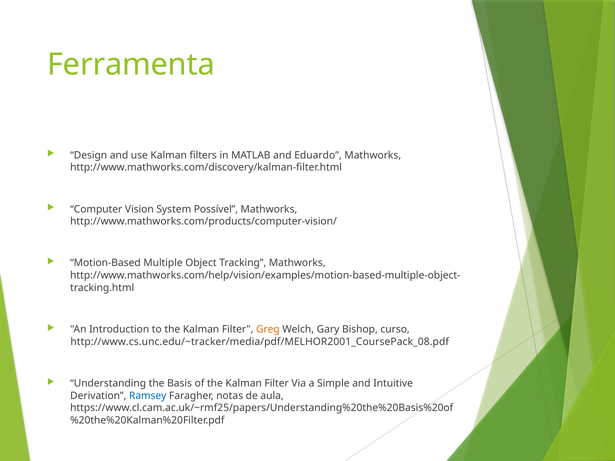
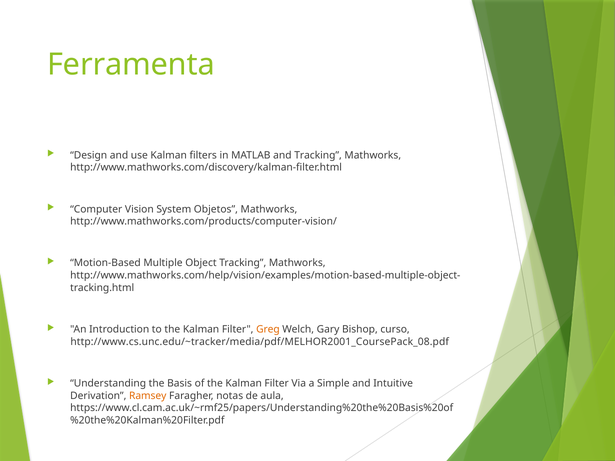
and Eduardo: Eduardo -> Tracking (318, 155)
Possível: Possível -> Objetos (216, 209)
Ramsey colour: blue -> orange (148, 396)
